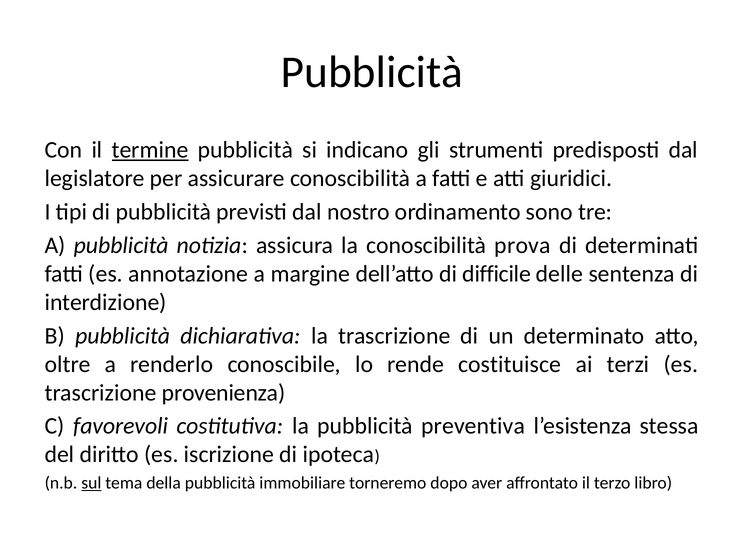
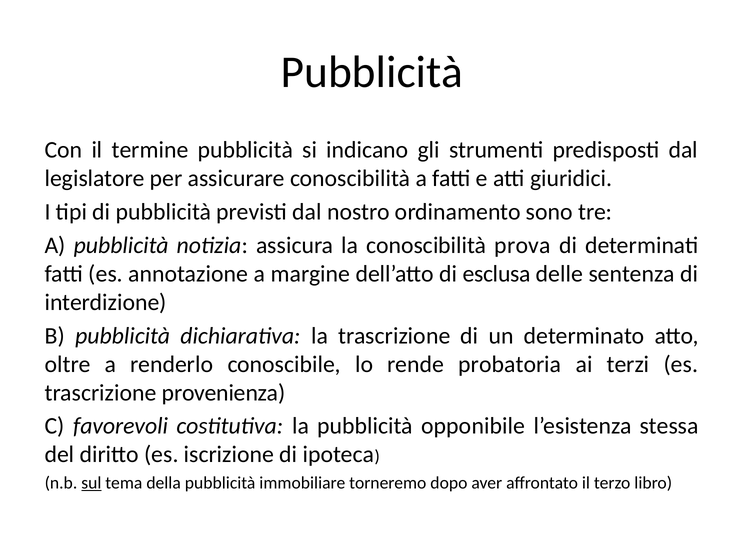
termine underline: present -> none (150, 150)
difficile: difficile -> esclusa (497, 274)
costituisce: costituisce -> probatoria (510, 364)
preventiva: preventiva -> opponibile (473, 426)
